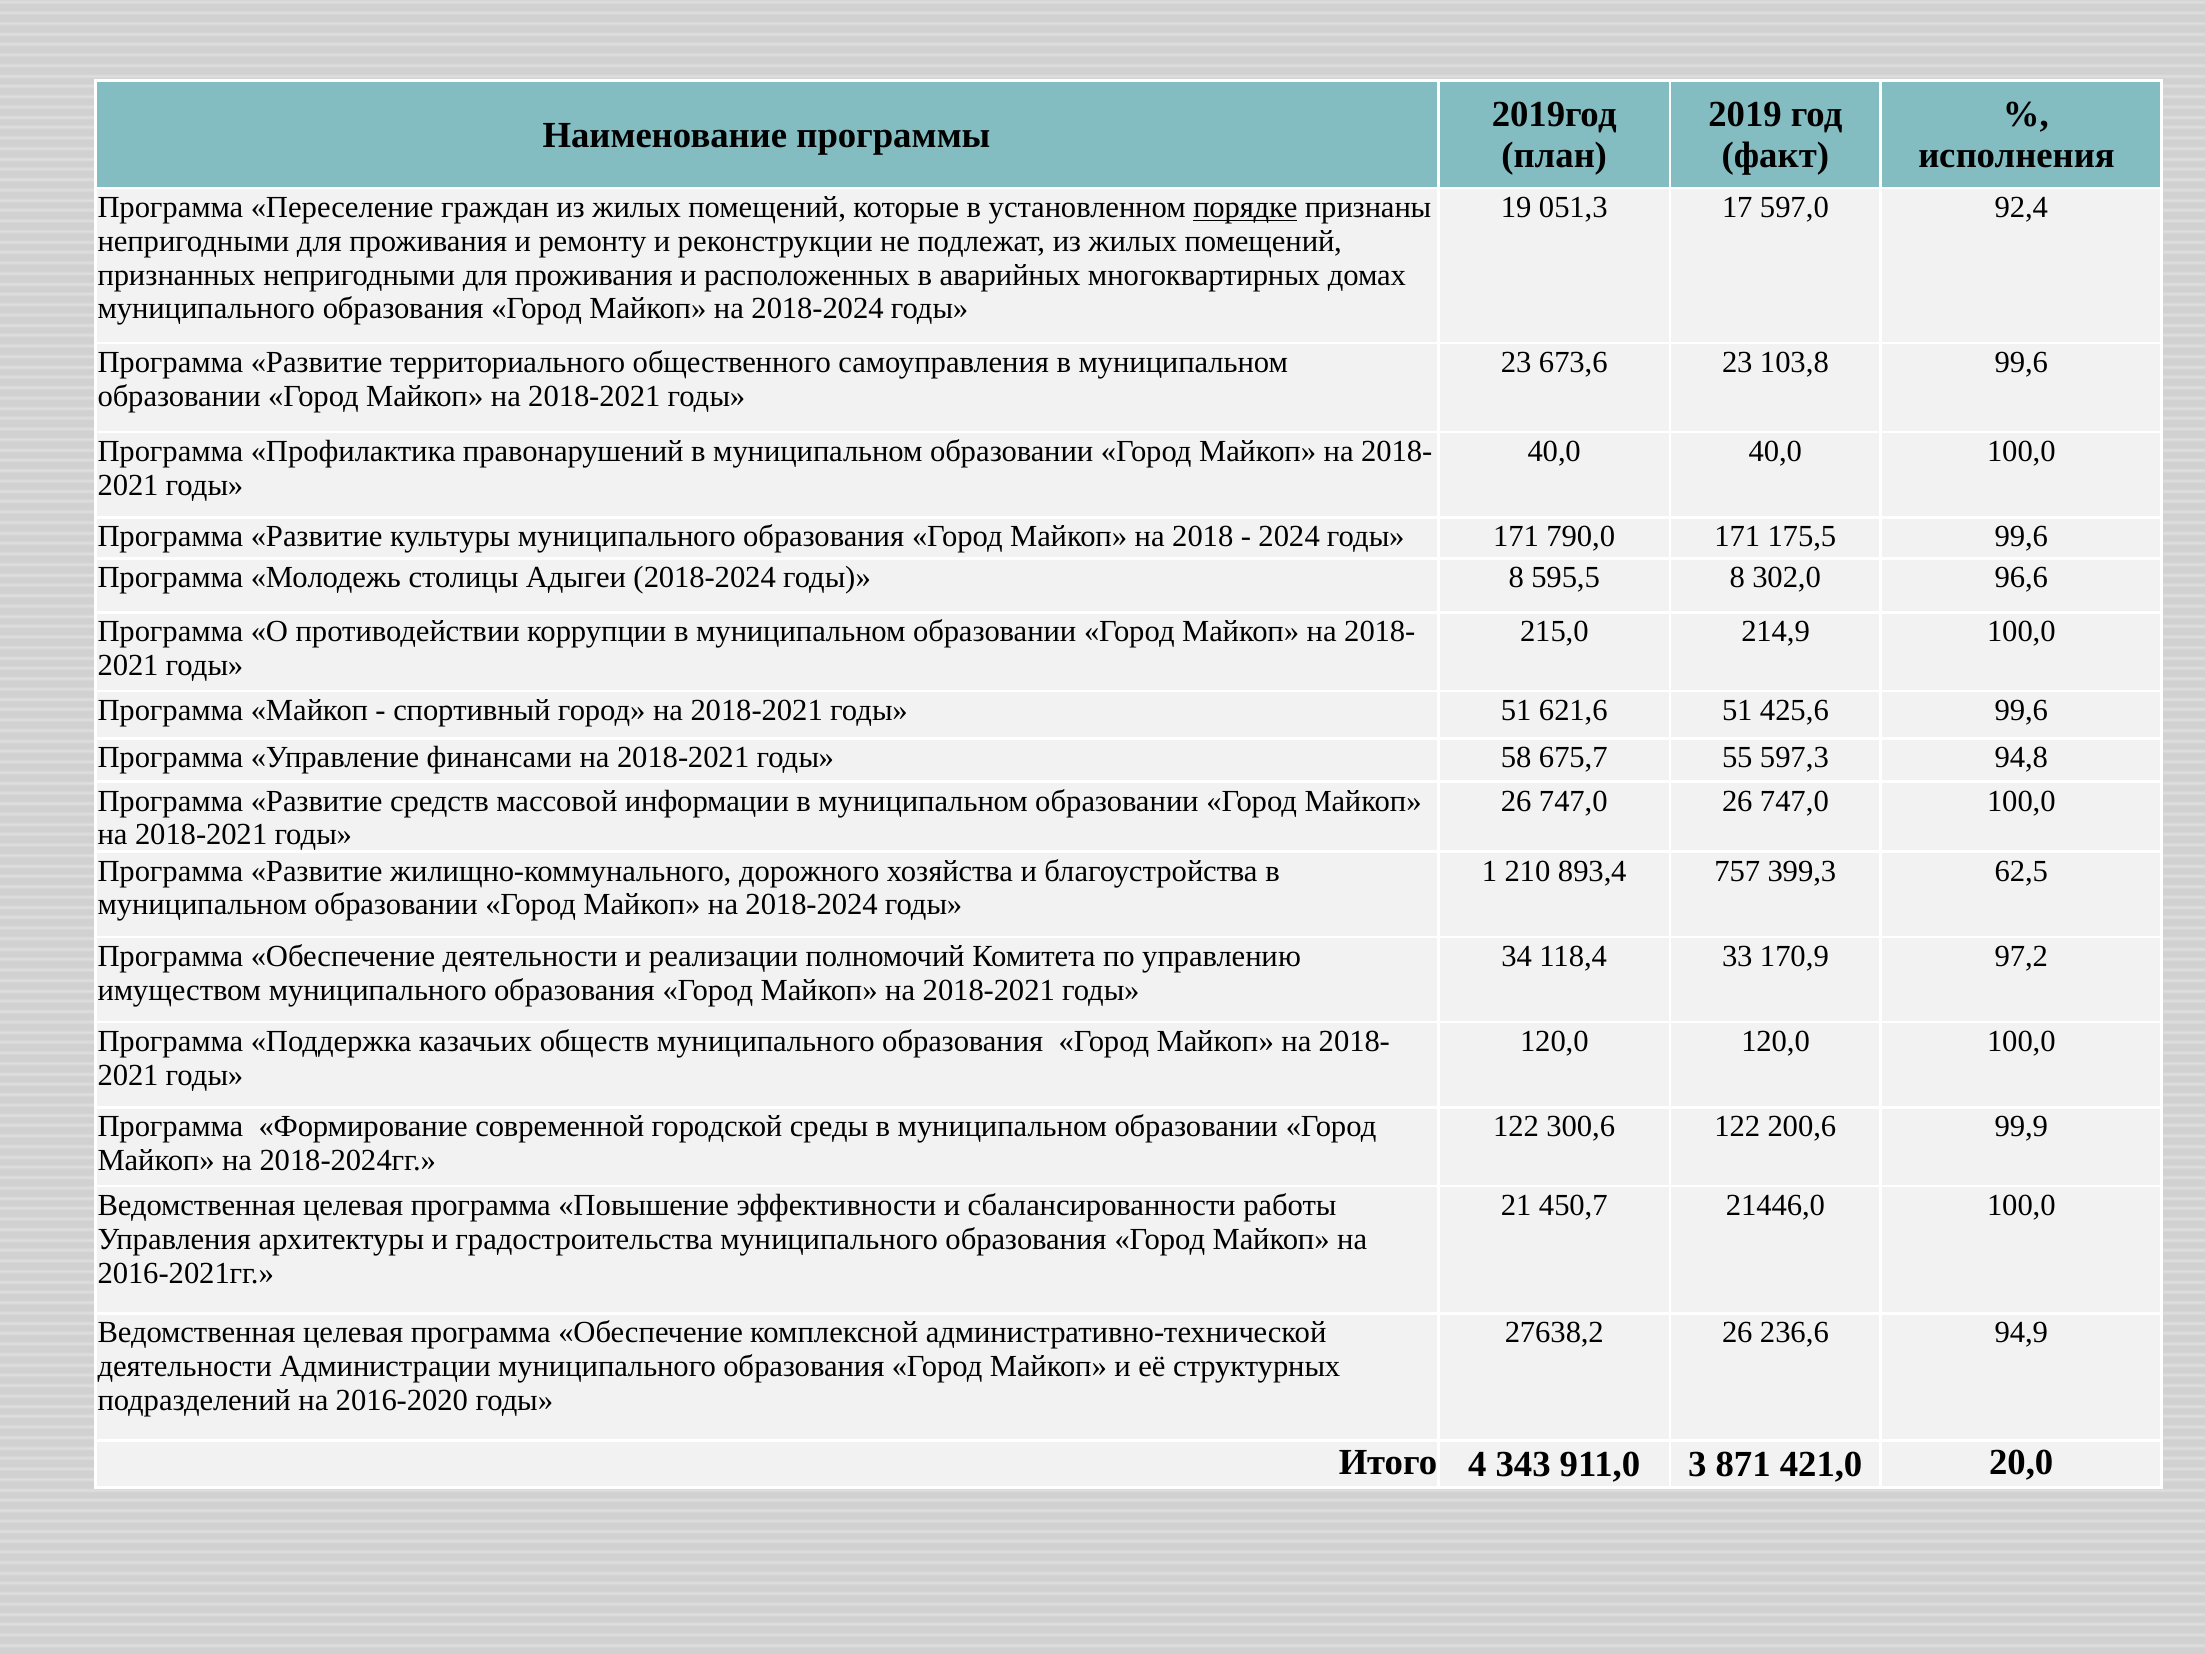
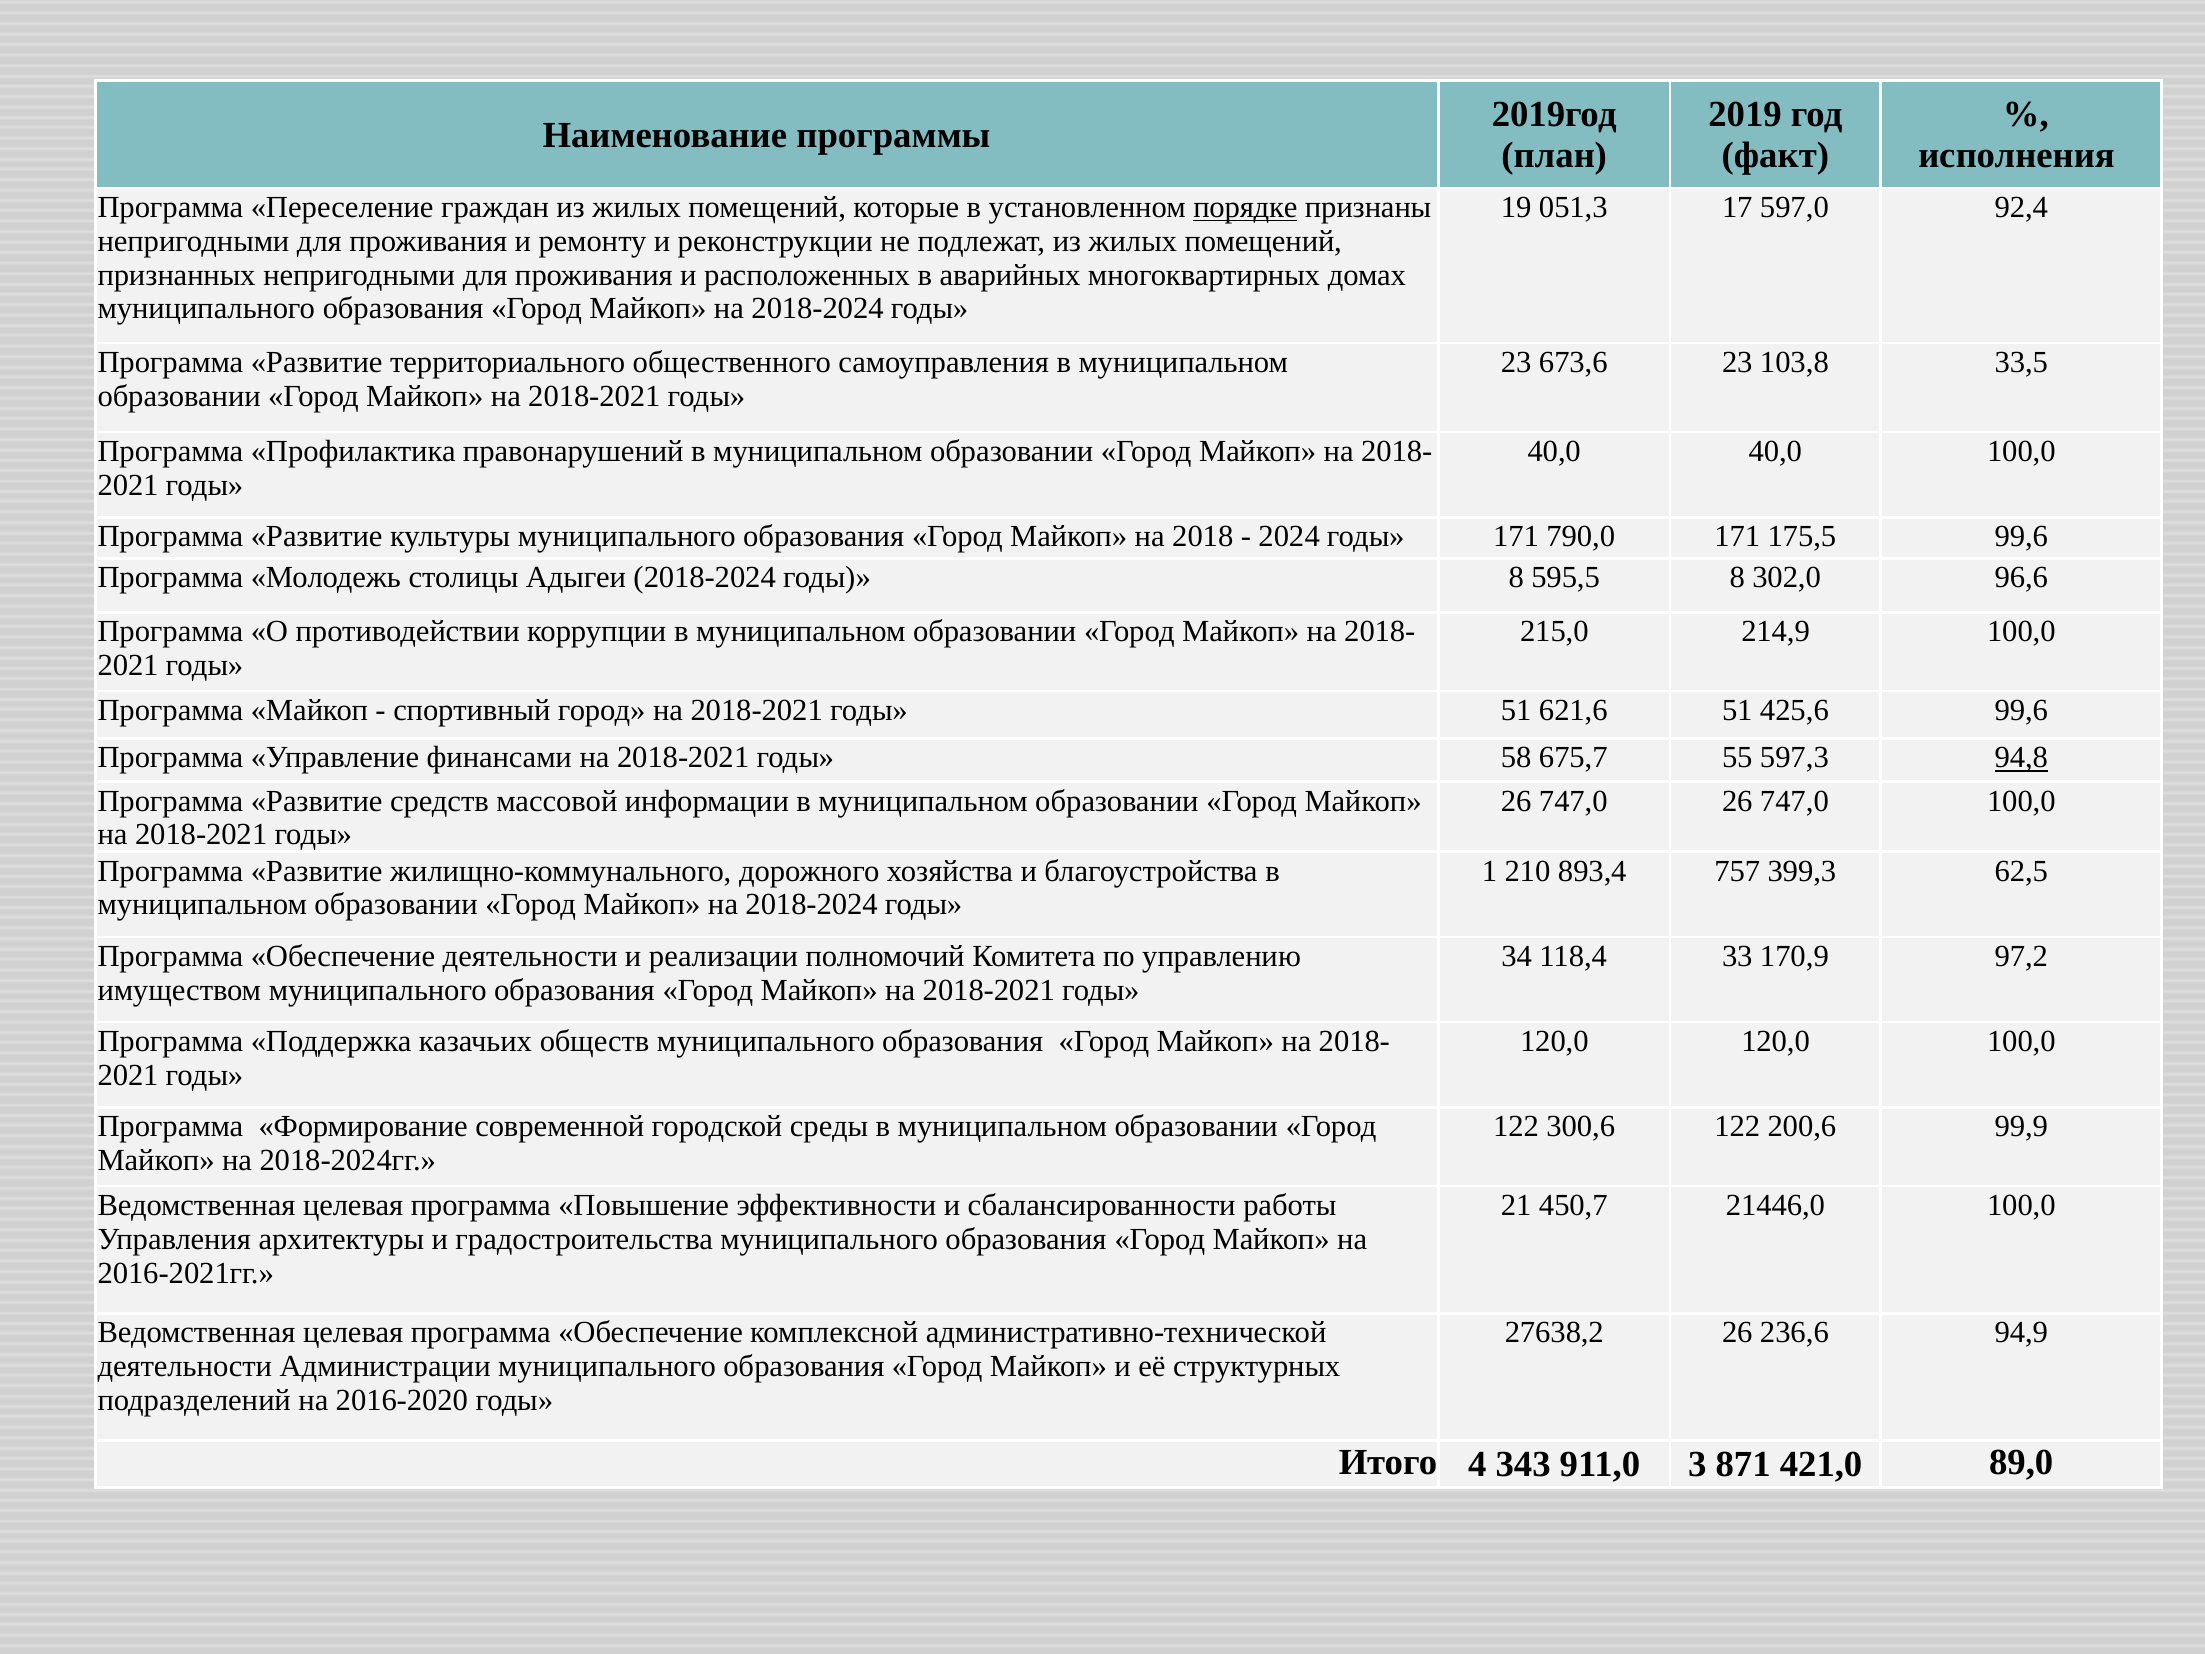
103,8 99,6: 99,6 -> 33,5 (2021, 362)
94,8 underline: none -> present (2021, 758)
20,0: 20,0 -> 89,0 (2021, 1462)
